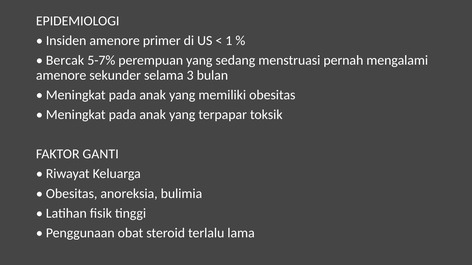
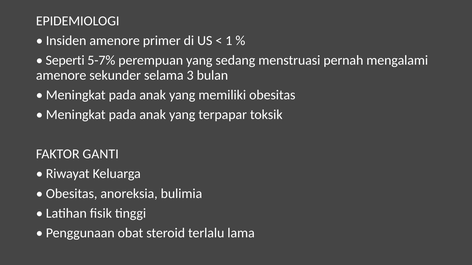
Bercak: Bercak -> Seperti (65, 60)
